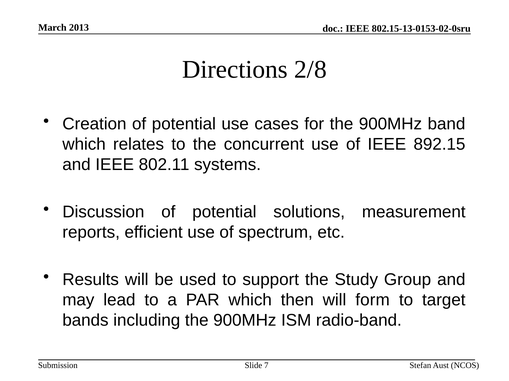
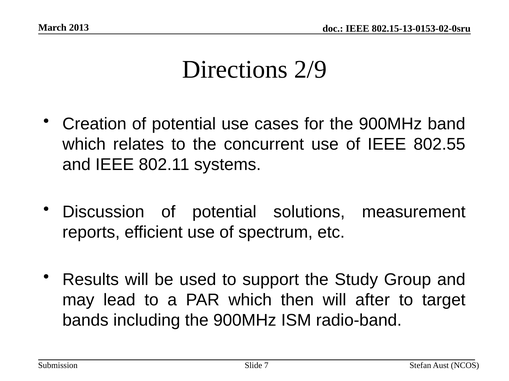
2/8: 2/8 -> 2/9 (311, 70)
892.15: 892.15 -> 802.55 (439, 145)
form: form -> after (373, 301)
